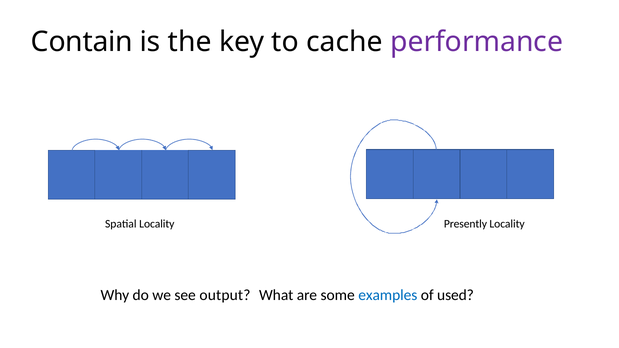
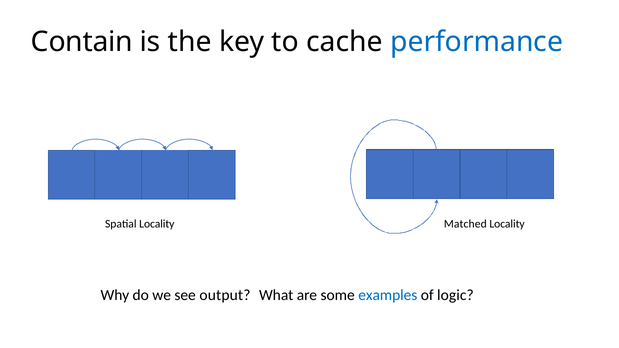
performance colour: purple -> blue (477, 42)
Presently: Presently -> Matched (465, 224)
used: used -> logic (455, 295)
